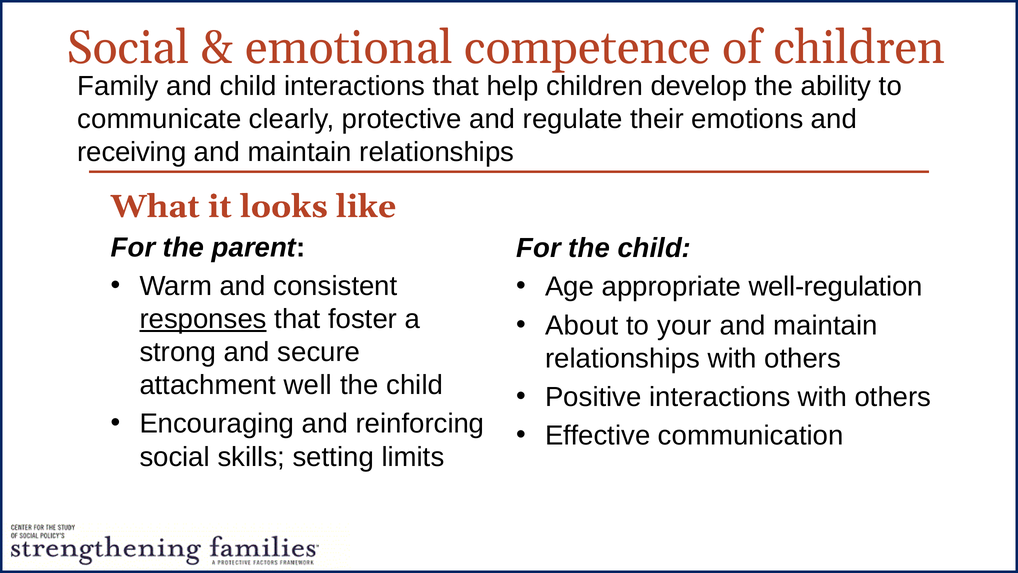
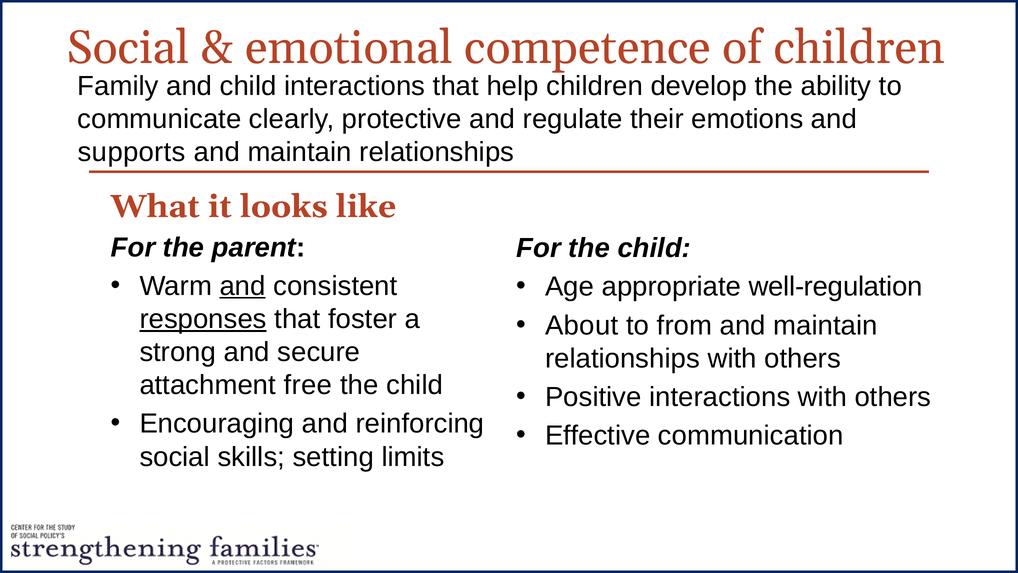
receiving: receiving -> supports (132, 152)
and underline: none -> present (243, 286)
your: your -> from (684, 325)
well: well -> free (308, 385)
